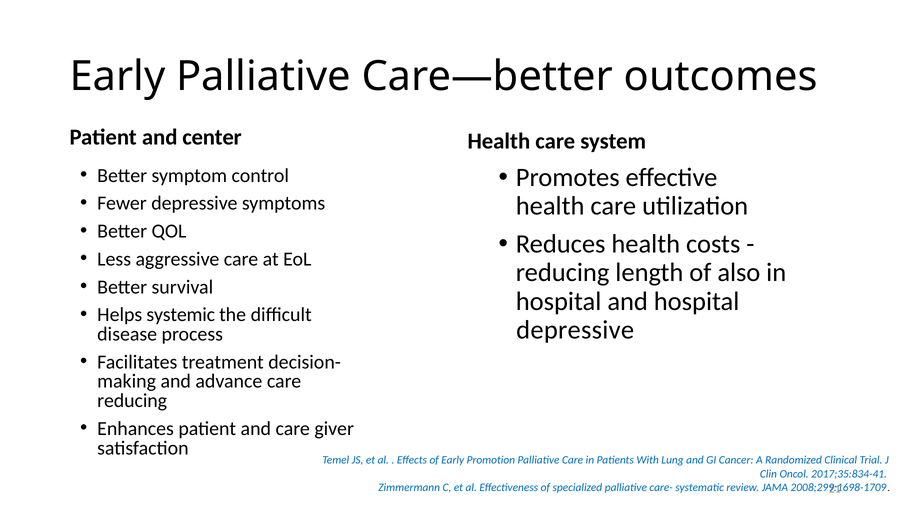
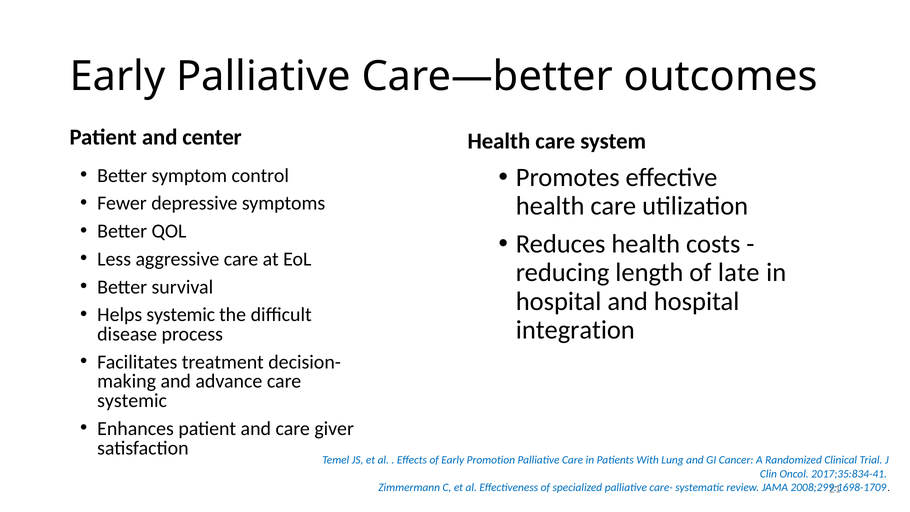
also: also -> late (739, 273)
depressive: depressive -> integration (575, 330)
reducing: reducing -> systemic (132, 401)
